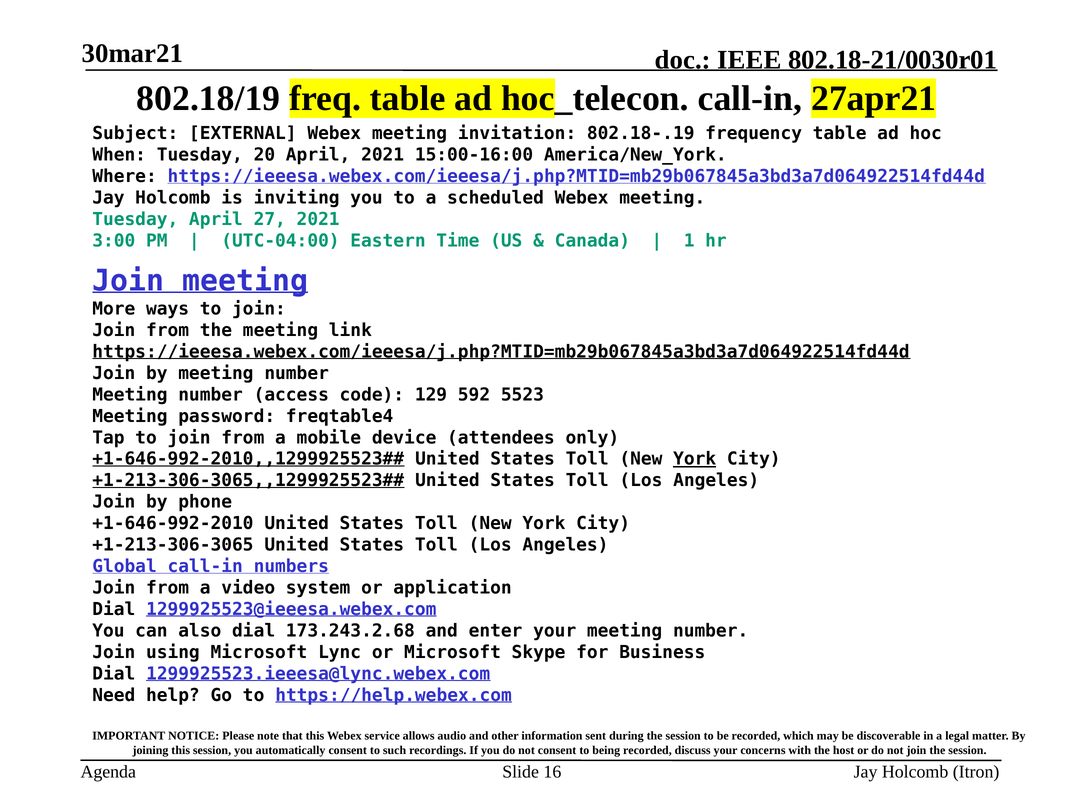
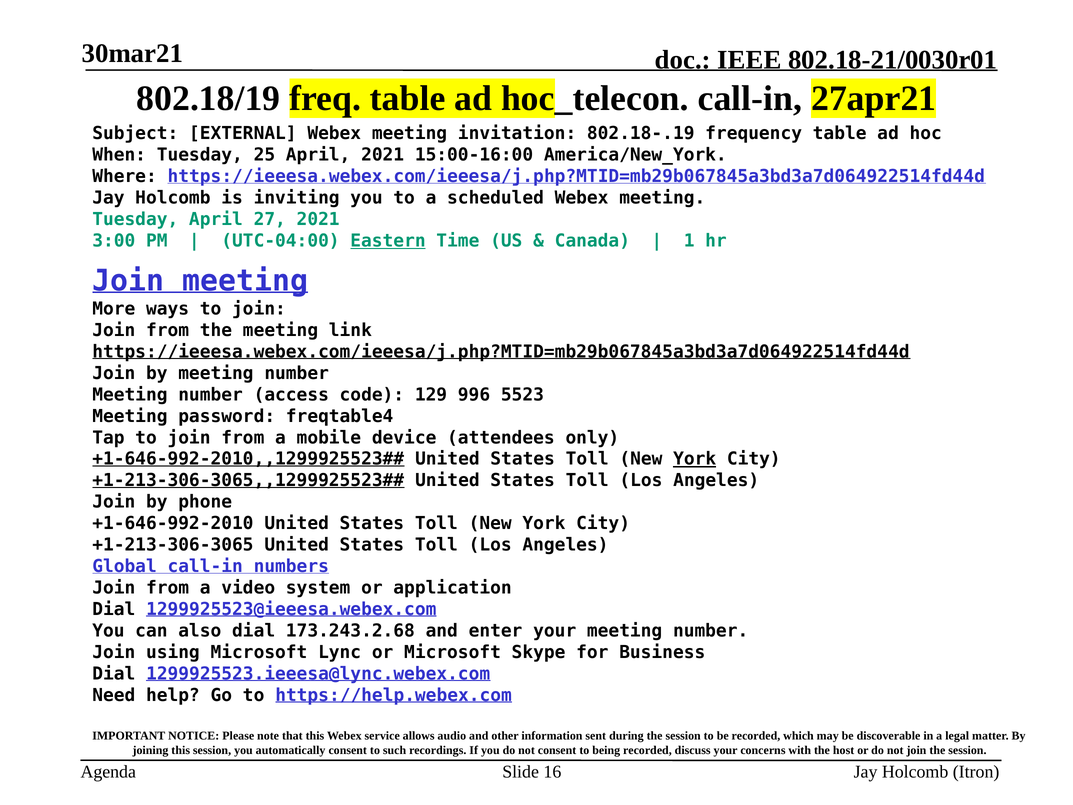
20: 20 -> 25 (264, 155)
Eastern underline: none -> present (388, 241)
592: 592 -> 996 (474, 395)
